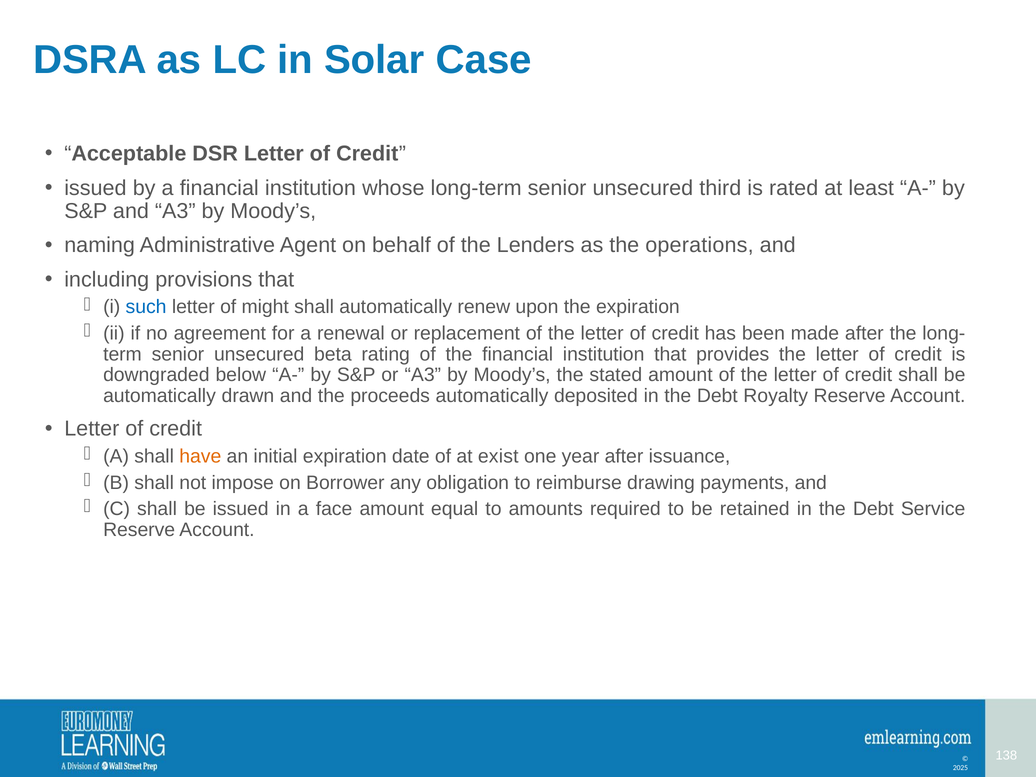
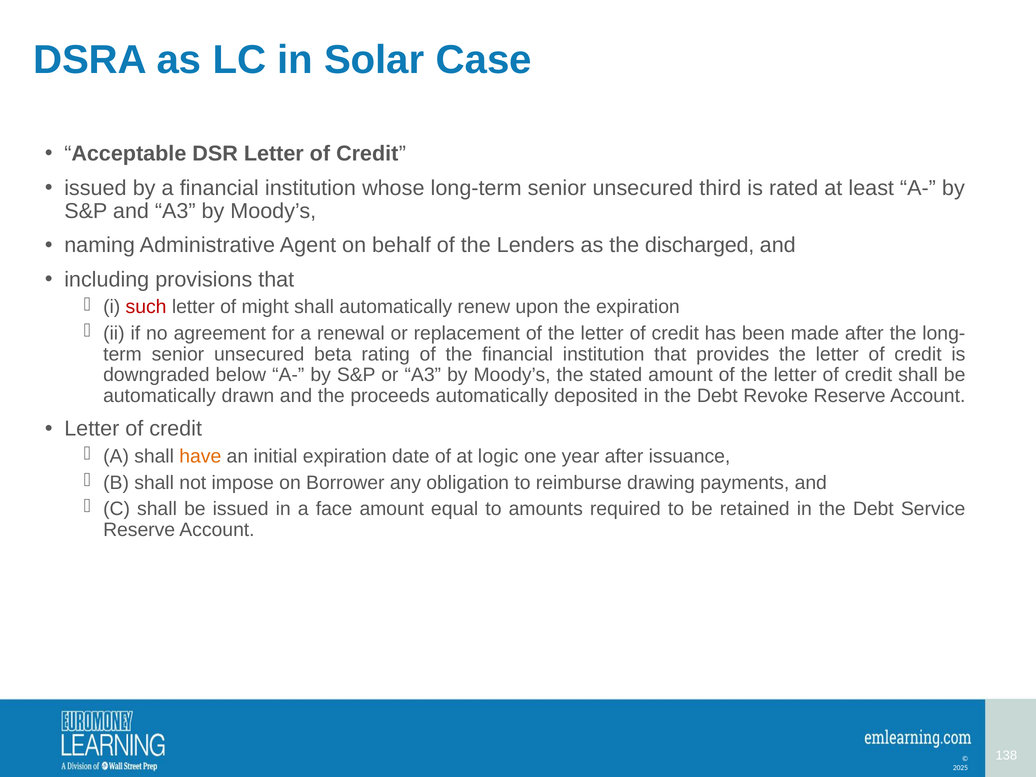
operations: operations -> discharged (700, 245)
such colour: blue -> red (146, 307)
Royalty: Royalty -> Revoke (776, 396)
exist: exist -> logic (498, 456)
